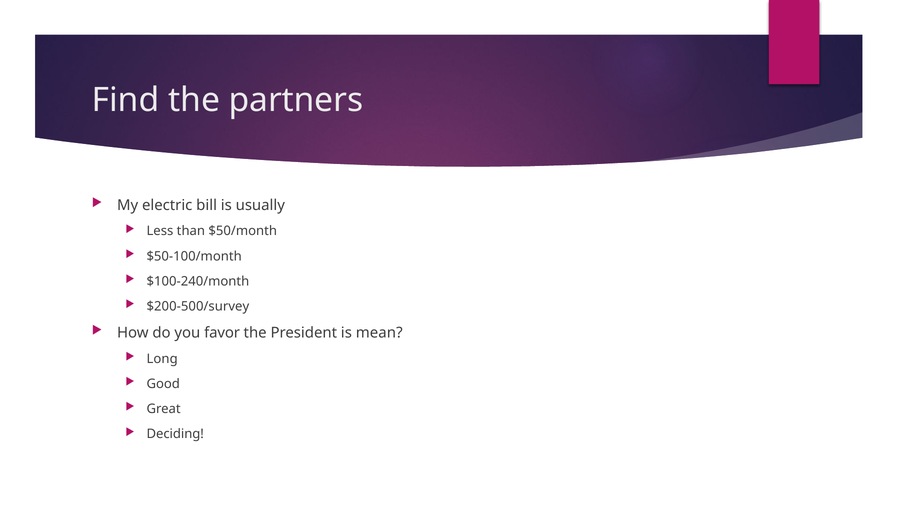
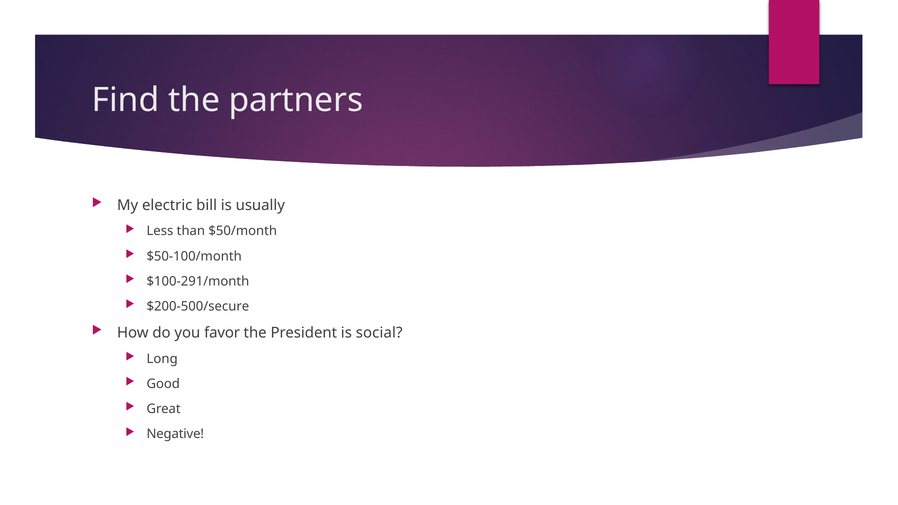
$100-240/month: $100-240/month -> $100-291/month (198, 281)
$200-500/survey: $200-500/survey -> $200-500/secure (198, 306)
mean: mean -> social (379, 333)
Deciding: Deciding -> Negative (175, 434)
